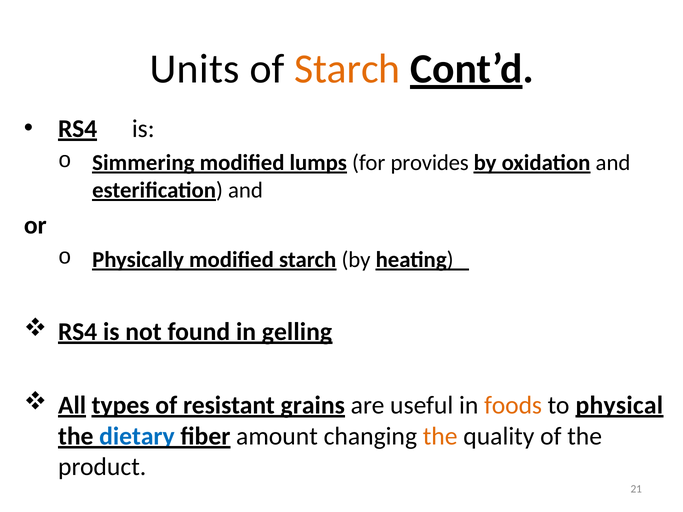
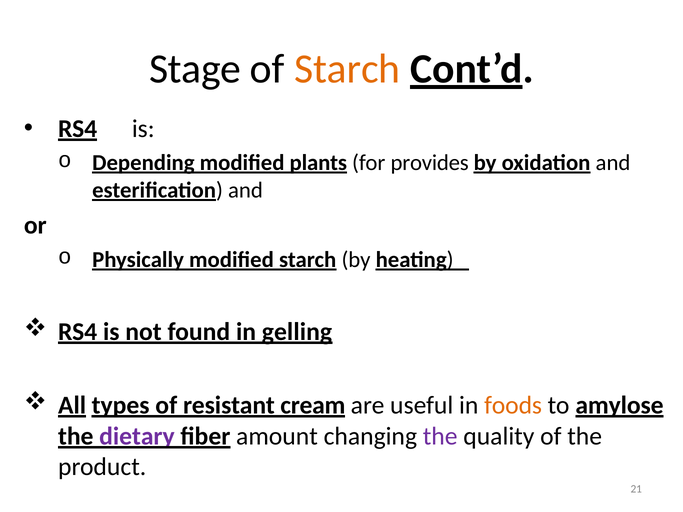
Units: Units -> Stage (195, 69)
Simmering: Simmering -> Depending (143, 163)
lumps: lumps -> plants (318, 163)
grains: grains -> cream (313, 406)
physical: physical -> amylose (620, 406)
dietary colour: blue -> purple (137, 436)
the colour: orange -> purple (440, 436)
